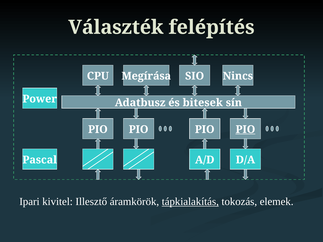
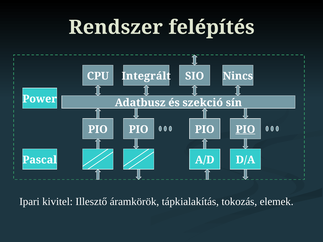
Választék: Választék -> Rendszer (116, 27)
Megírása: Megírása -> Integrált (146, 76)
bitesek: bitesek -> szekció (203, 103)
tápkialakítás underline: present -> none (190, 202)
